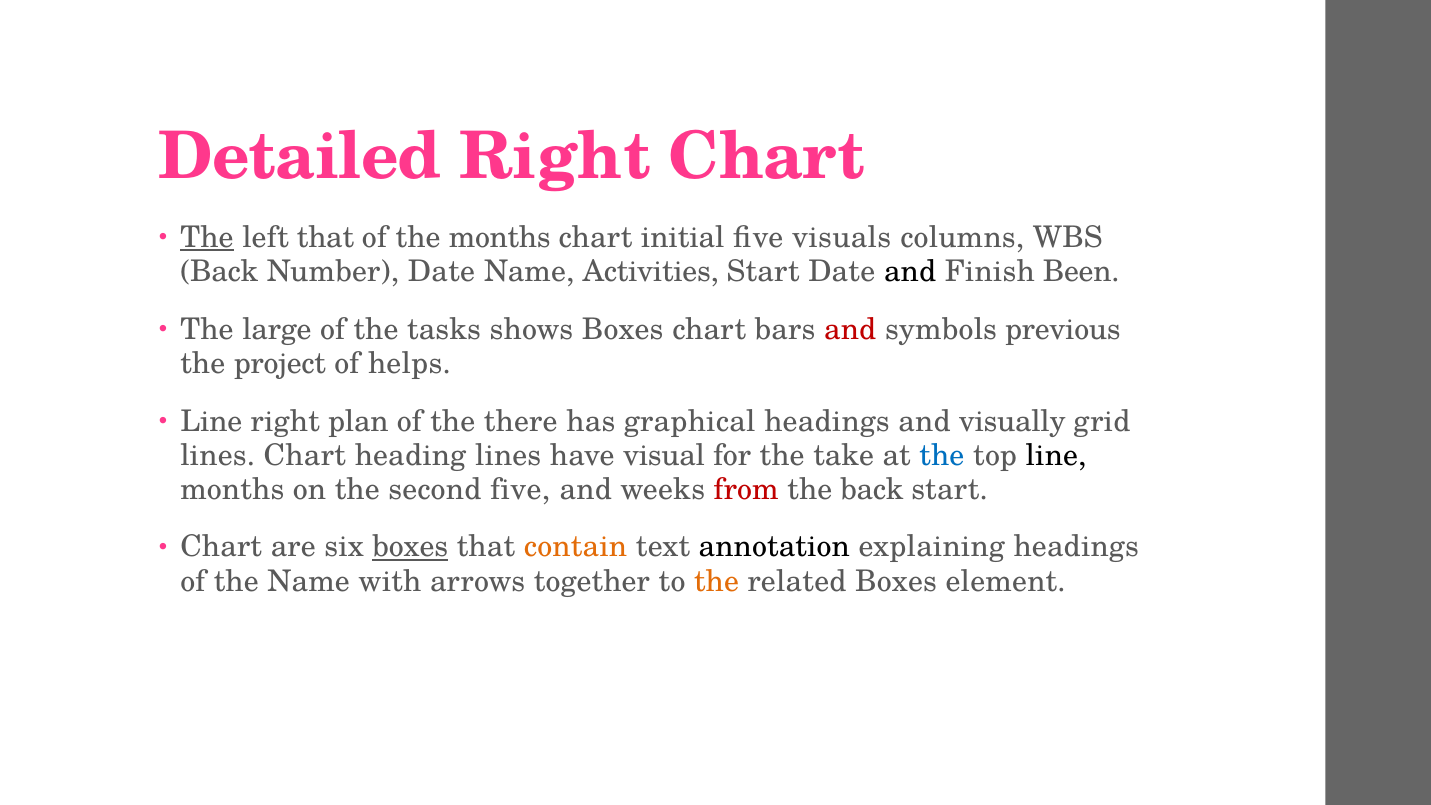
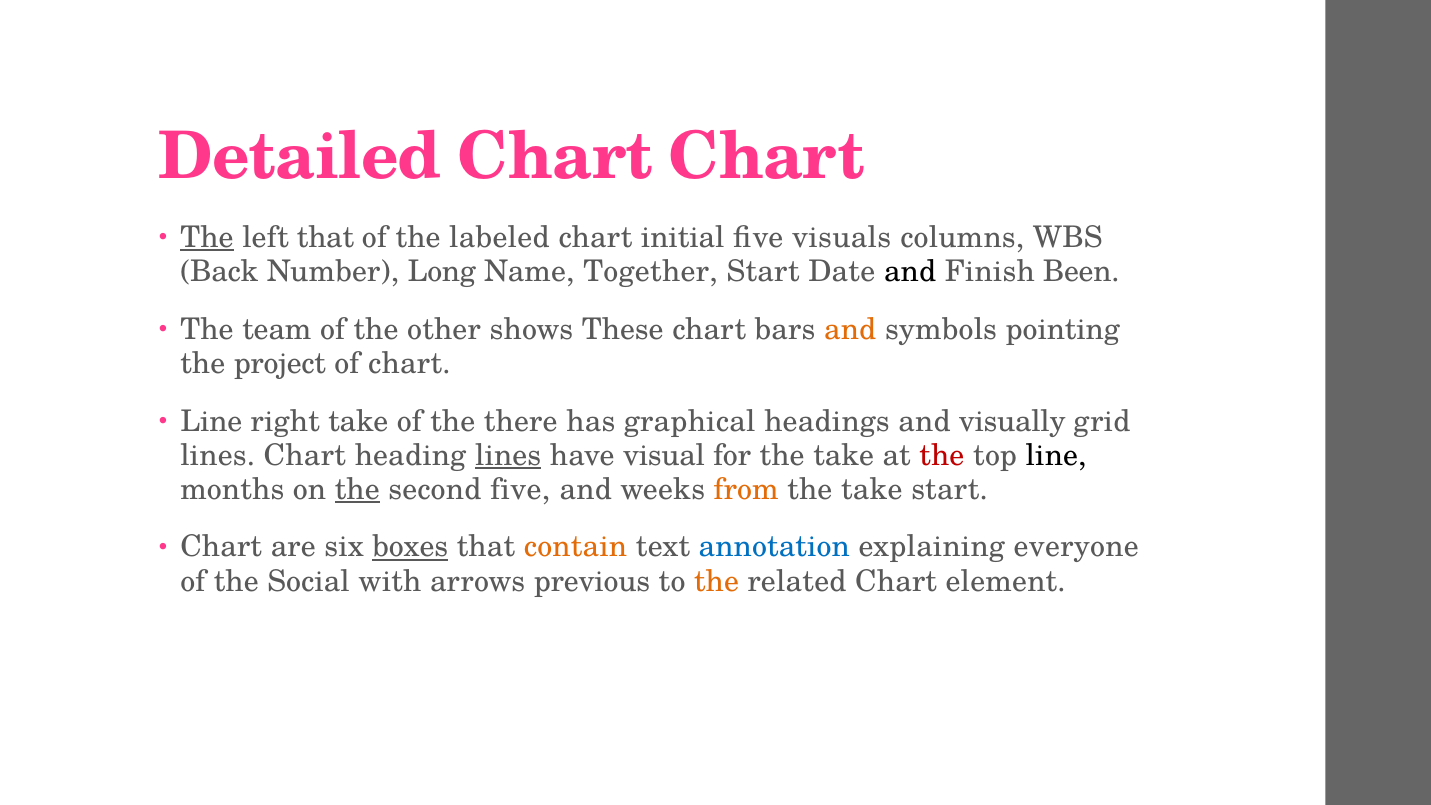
Detailed Right: Right -> Chart (556, 157)
the months: months -> labeled (499, 237)
Number Date: Date -> Long (442, 271)
Activities: Activities -> Together (650, 271)
large: large -> team (277, 329)
tasks: tasks -> other (444, 329)
shows Boxes: Boxes -> These (623, 329)
and colour: red -> orange (850, 329)
previous: previous -> pointing (1063, 329)
of helps: helps -> chart (409, 363)
right plan: plan -> take (358, 421)
lines underline: none -> present (508, 455)
the colour: blue -> red (942, 455)
the underline: none -> present (357, 489)
from colour: red -> orange (746, 489)
back: back -> take (872, 489)
annotation colour: black -> blue (774, 547)
explaining headings: headings -> everyone (1076, 547)
the Name: Name -> Social (309, 581)
together: together -> previous (592, 581)
related Boxes: Boxes -> Chart (896, 581)
